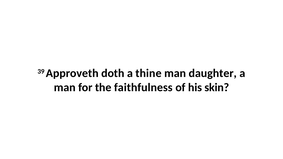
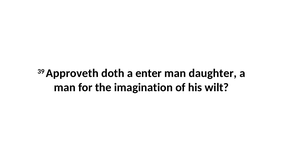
thine: thine -> enter (149, 73)
faithfulness: faithfulness -> imagination (143, 87)
skin: skin -> wilt (217, 87)
